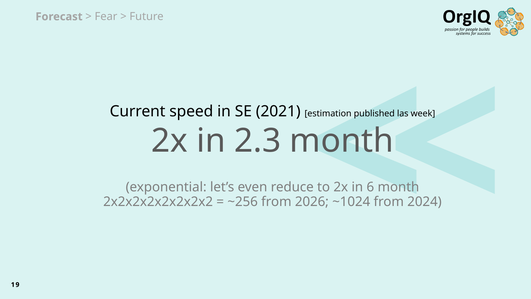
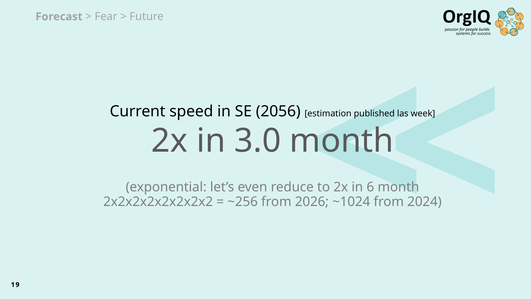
2021: 2021 -> 2056 (278, 111)
2.3: 2.3 -> 3.0 (258, 141)
